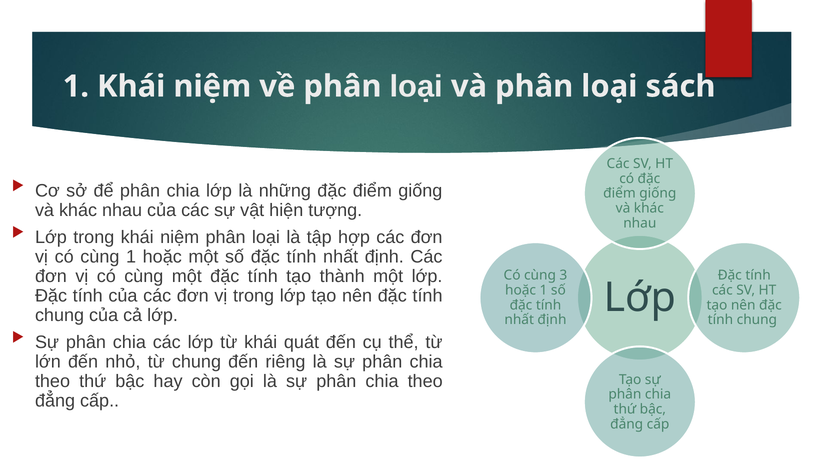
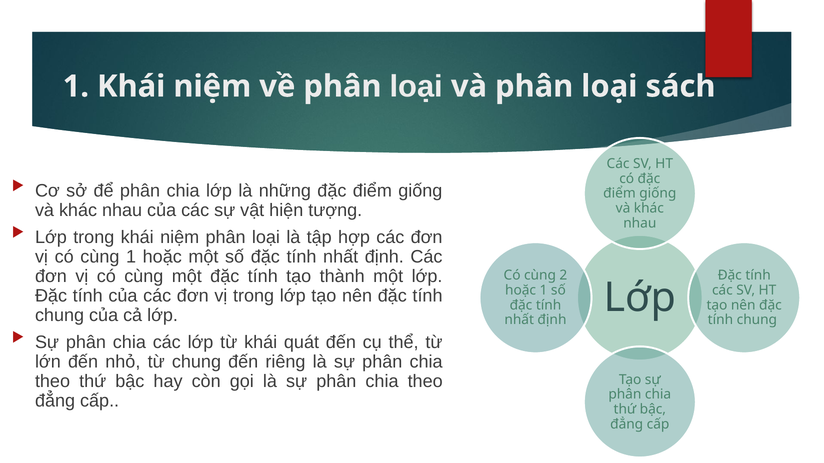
3: 3 -> 2 (563, 276)
